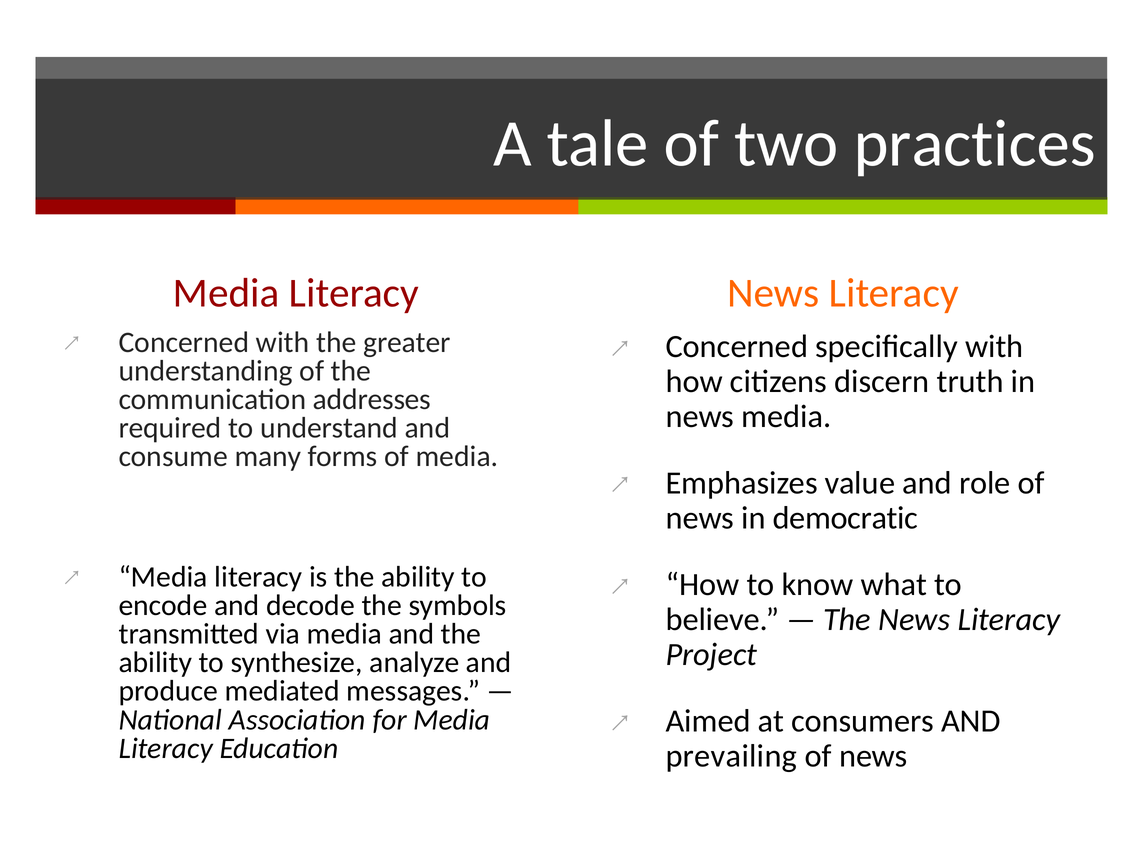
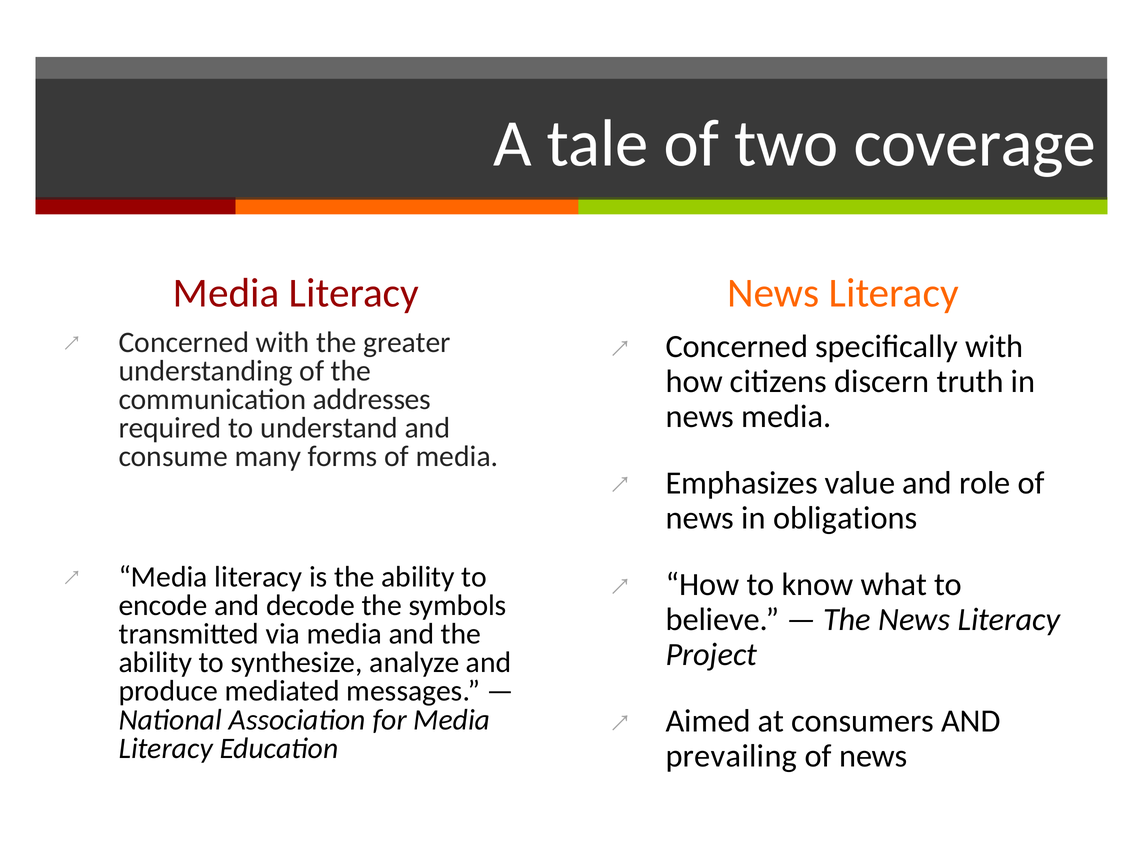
practices: practices -> coverage (975, 144)
democratic: democratic -> obligations (845, 518)
